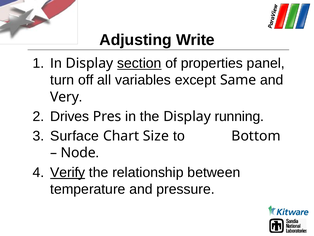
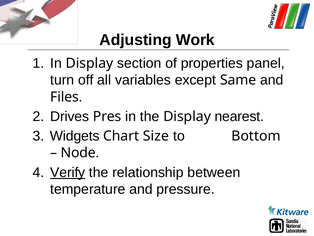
Write: Write -> Work (195, 40)
section underline: present -> none (139, 63)
Very: Very -> Files (64, 97)
running: running -> nearest (239, 116)
Surface: Surface -> Widgets (75, 136)
